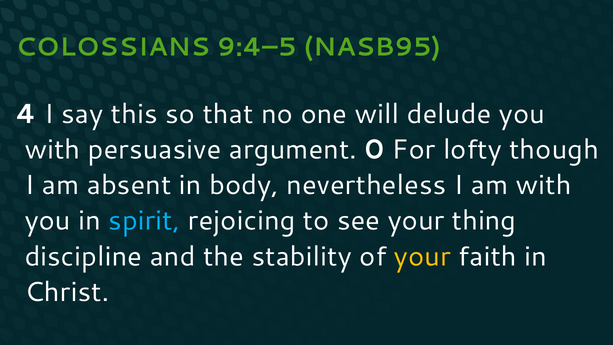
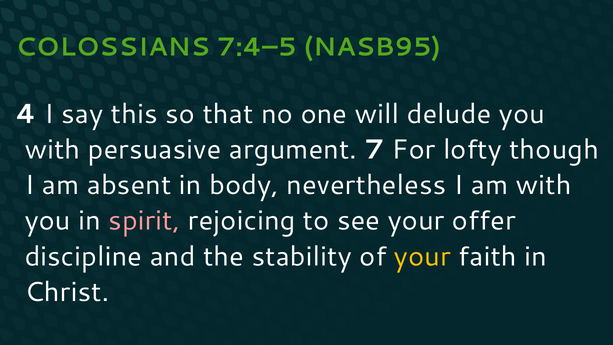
9:4–5: 9:4–5 -> 7:4–5 (257, 47)
0: 0 -> 7 (375, 150)
spirit colour: light blue -> pink (144, 221)
thing: thing -> offer (484, 221)
